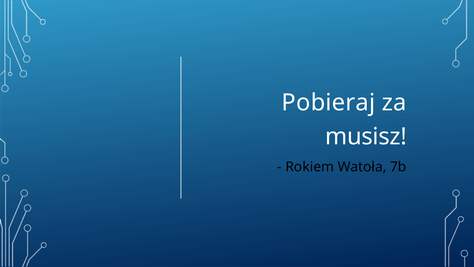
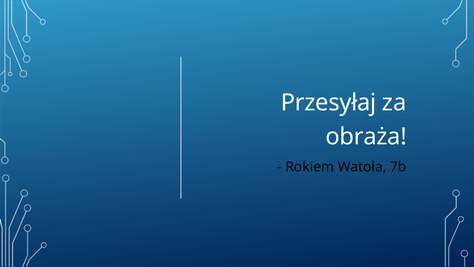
Pobieraj: Pobieraj -> Przesyłaj (329, 102)
musisz: musisz -> obraża (366, 136)
